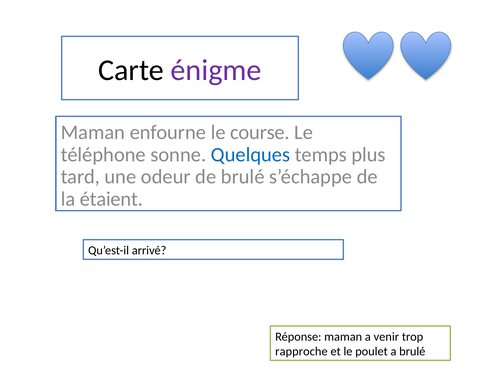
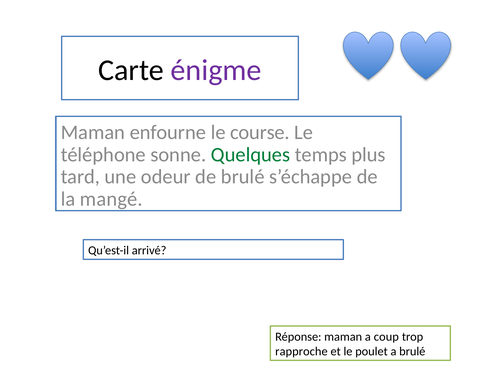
Quelques colour: blue -> green (251, 155)
étaient: étaient -> mangé (111, 199)
venir: venir -> coup (386, 336)
